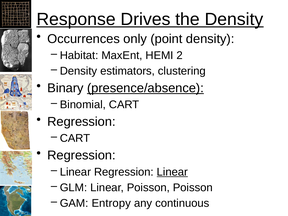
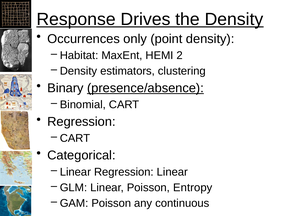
Regression: Regression -> Categorical (81, 155)
Linear underline: present -> none (172, 172)
Poisson Poisson: Poisson -> Entropy (193, 188)
GAM Entropy: Entropy -> Poisson (111, 203)
